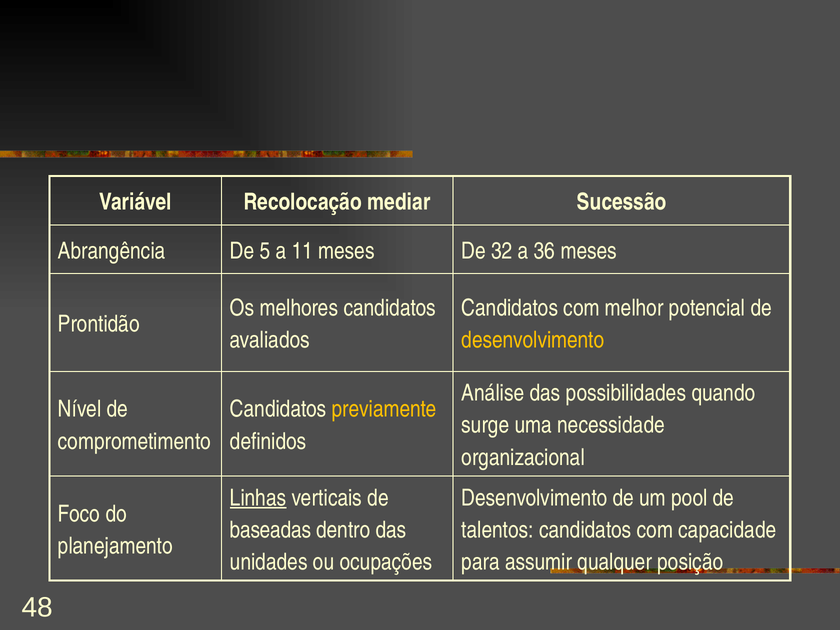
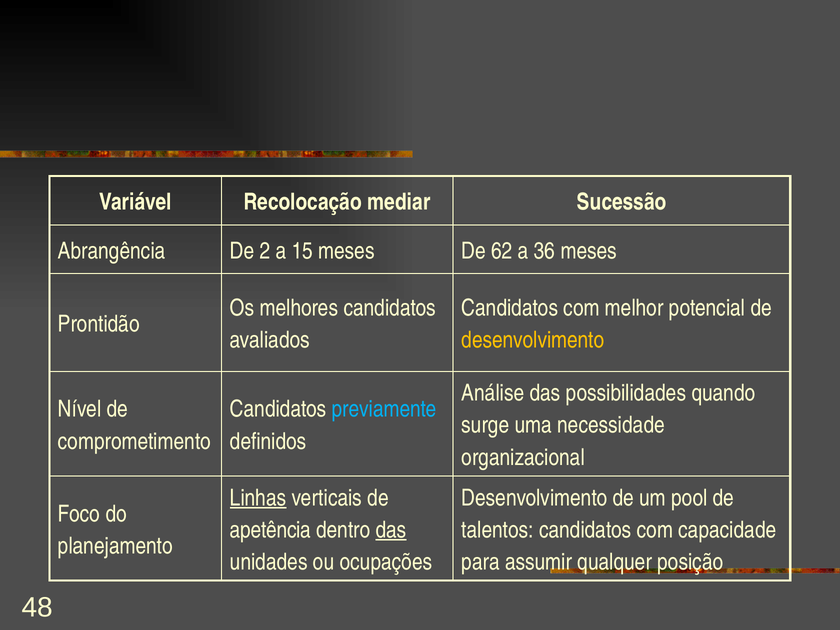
5: 5 -> 2 (265, 251)
11: 11 -> 15 (302, 251)
32: 32 -> 62 (502, 251)
previamente colour: yellow -> light blue (384, 409)
baseadas: baseadas -> apetência (270, 530)
das underline: none -> present (391, 530)
